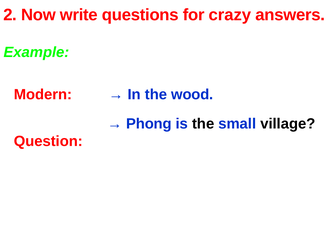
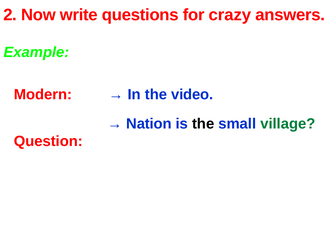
wood: wood -> video (192, 94)
Phong: Phong -> Nation (149, 124)
village colour: black -> green (288, 124)
